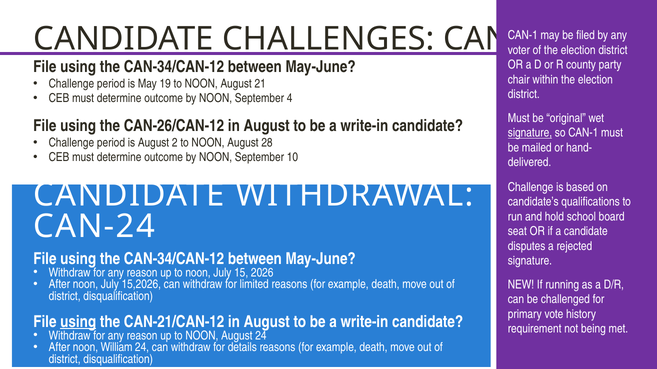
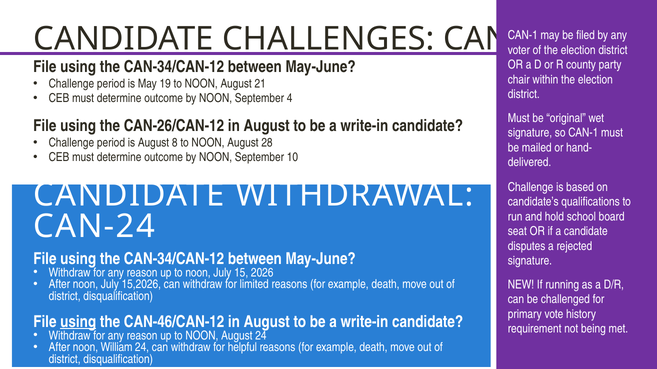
signature underline: present -> none (530, 133)
2: 2 -> 8 (175, 143)
CAN-21/CAN-12: CAN-21/CAN-12 -> CAN-46/CAN-12 (174, 322)
details: details -> helpful (242, 348)
